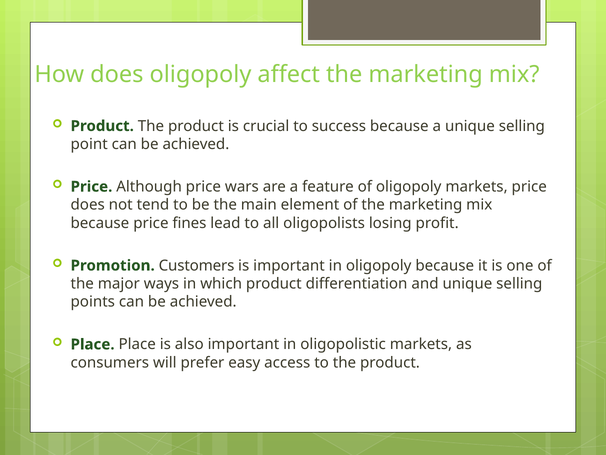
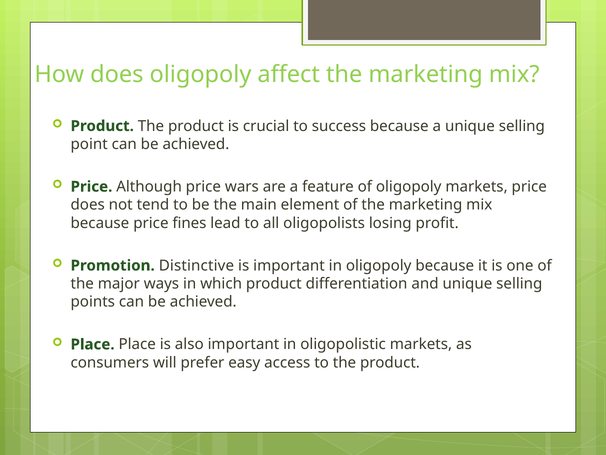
Customers: Customers -> Distinctive (196, 265)
